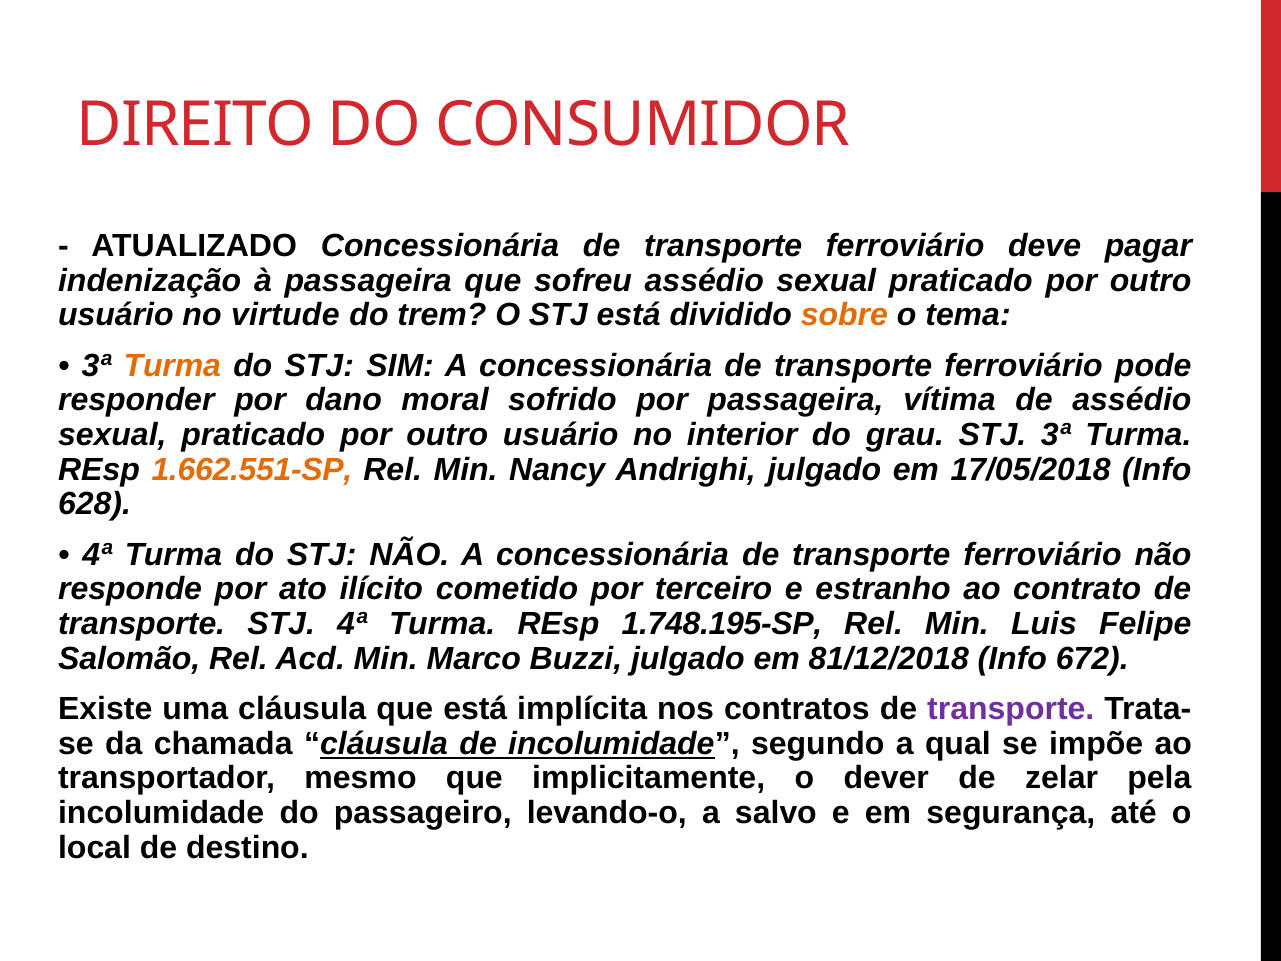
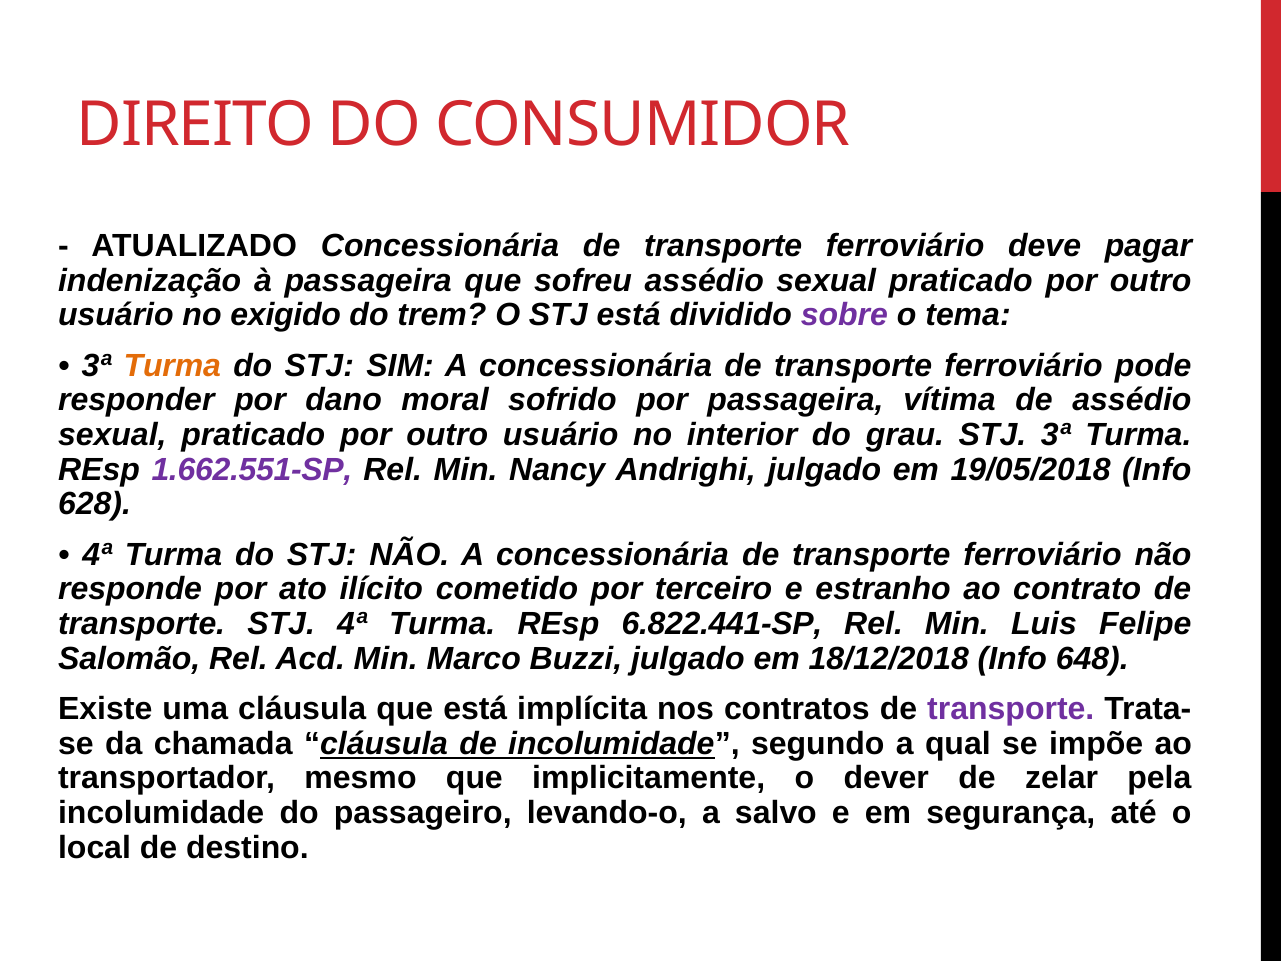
virtude: virtude -> exigido (286, 315)
sobre colour: orange -> purple (844, 315)
1.662.551-SP colour: orange -> purple (252, 469)
17/05/2018: 17/05/2018 -> 19/05/2018 (1031, 469)
1.748.195-SP: 1.748.195-SP -> 6.822.441-SP (722, 624)
81/12/2018: 81/12/2018 -> 18/12/2018 (889, 658)
672: 672 -> 648 (1092, 658)
